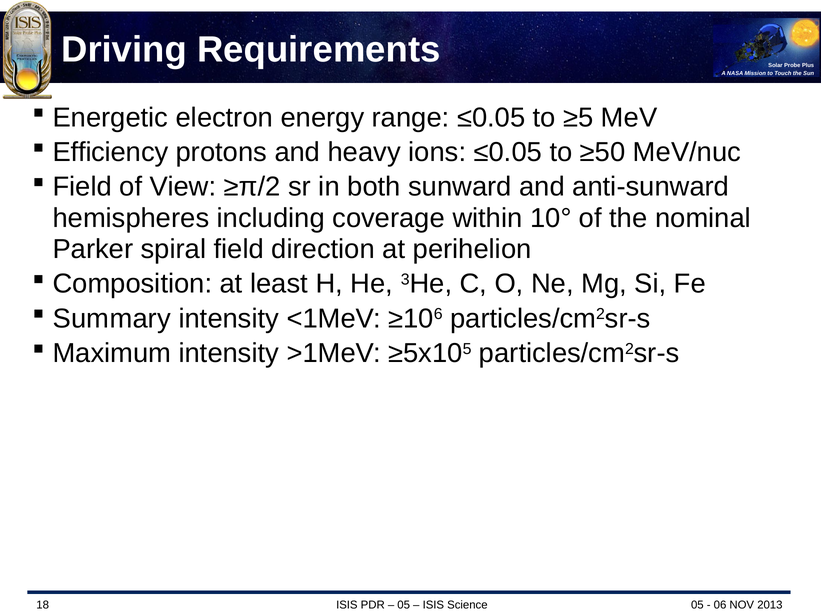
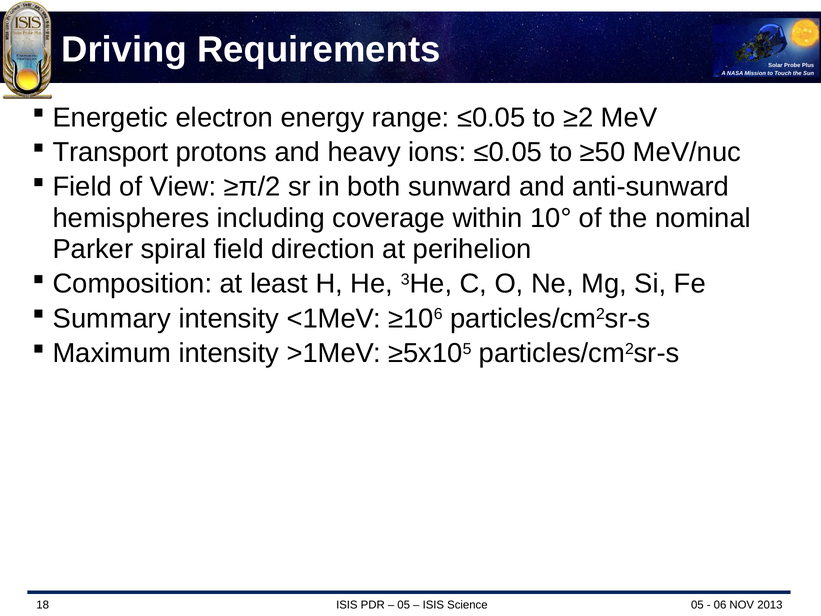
≥5: ≥5 -> ≥2 (578, 118)
Efficiency: Efficiency -> Transport (110, 152)
